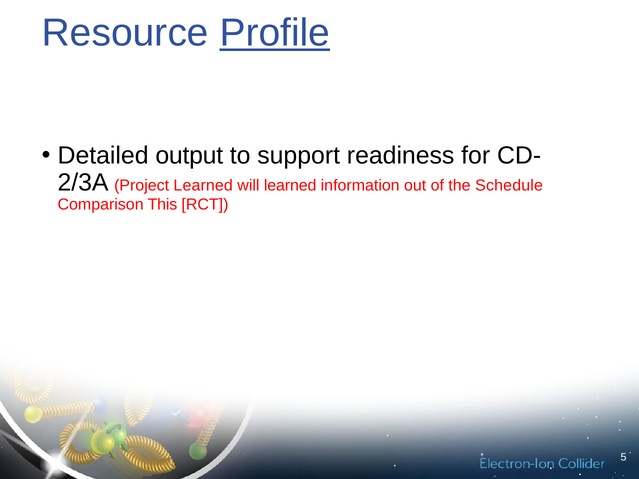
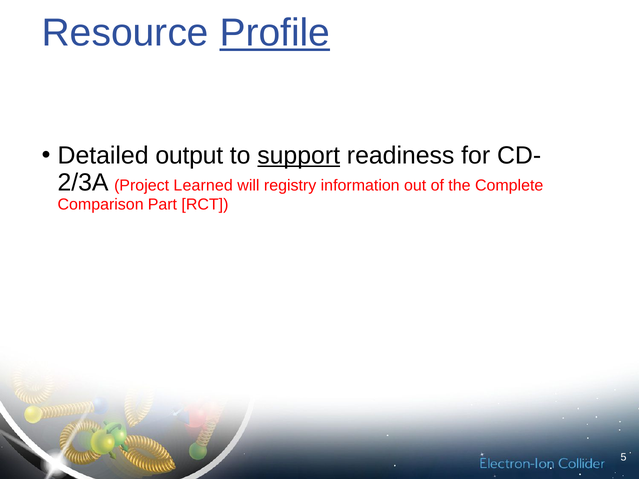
support underline: none -> present (299, 156)
will learned: learned -> registry (290, 186)
Schedule: Schedule -> Complete (509, 186)
This: This -> Part (162, 205)
